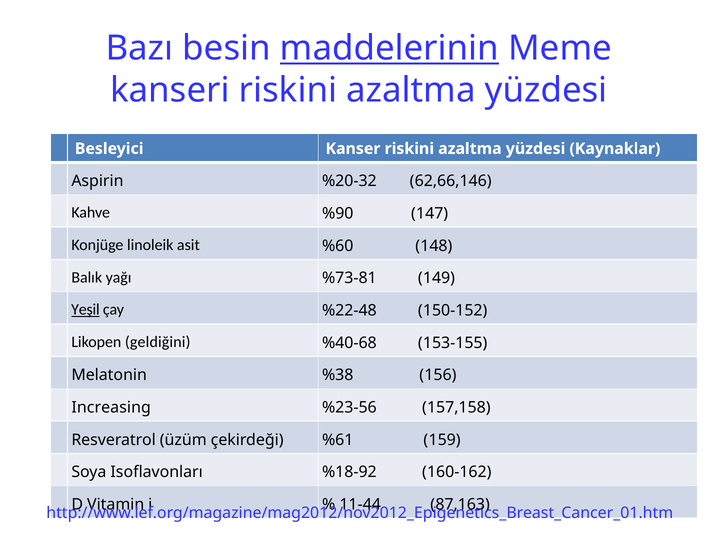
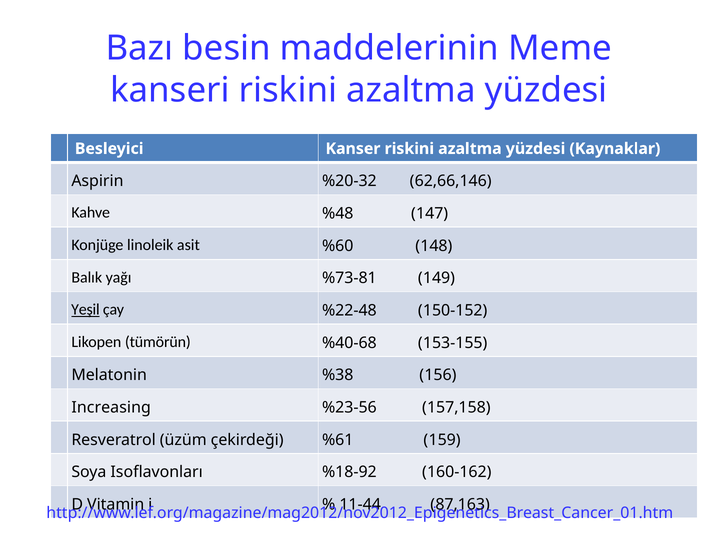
maddelerinin underline: present -> none (389, 49)
%90: %90 -> %48 (338, 214)
geldiğini: geldiğini -> tümörün (158, 342)
